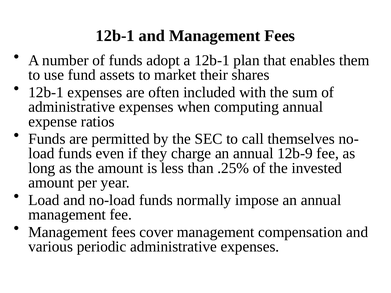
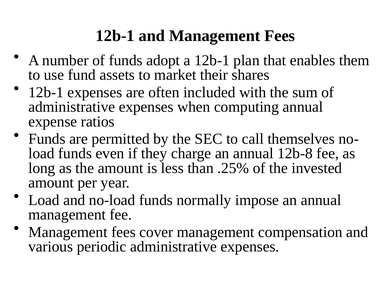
12b-9: 12b-9 -> 12b-8 (295, 154)
